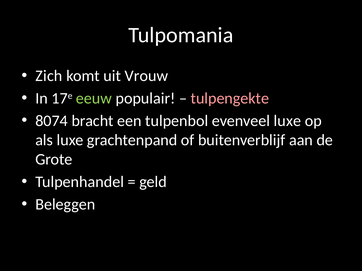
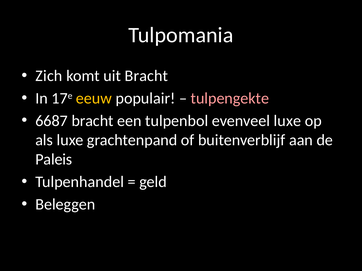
uit Vrouw: Vrouw -> Bracht (146, 76)
eeuw colour: light green -> yellow (94, 98)
8074: 8074 -> 6687 (52, 121)
Grote: Grote -> Paleis (54, 160)
